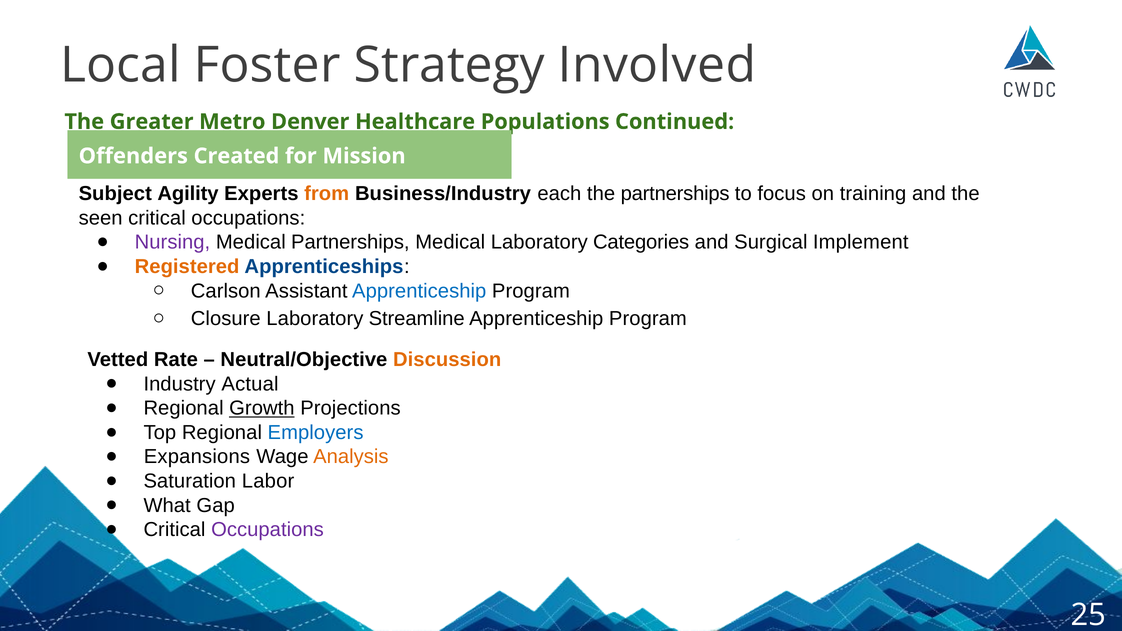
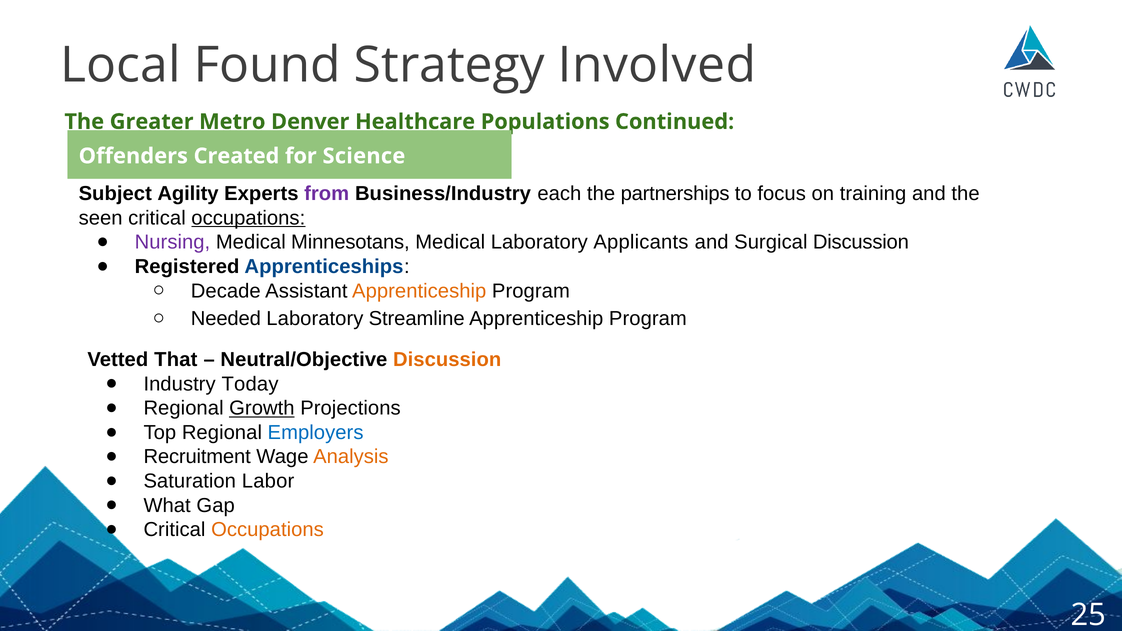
Foster: Foster -> Found (267, 65)
Mission: Mission -> Science (364, 156)
from colour: orange -> purple (327, 194)
occupations underline: none -> present (248, 218)
Medical Partnerships: Partnerships -> Minnesotans (350, 242)
Categories: Categories -> Applicants (641, 242)
Surgical Implement: Implement -> Discussion (861, 242)
Registered colour: orange -> black (187, 267)
Carlson: Carlson -> Decade (226, 291)
Apprenticeship colour: blue -> orange (419, 291)
Closure: Closure -> Needed (226, 319)
Rate: Rate -> That (176, 360)
Actual: Actual -> Today (250, 384)
Expansions: Expansions -> Recruitment (197, 457)
Occupations colour: purple -> orange (268, 530)
